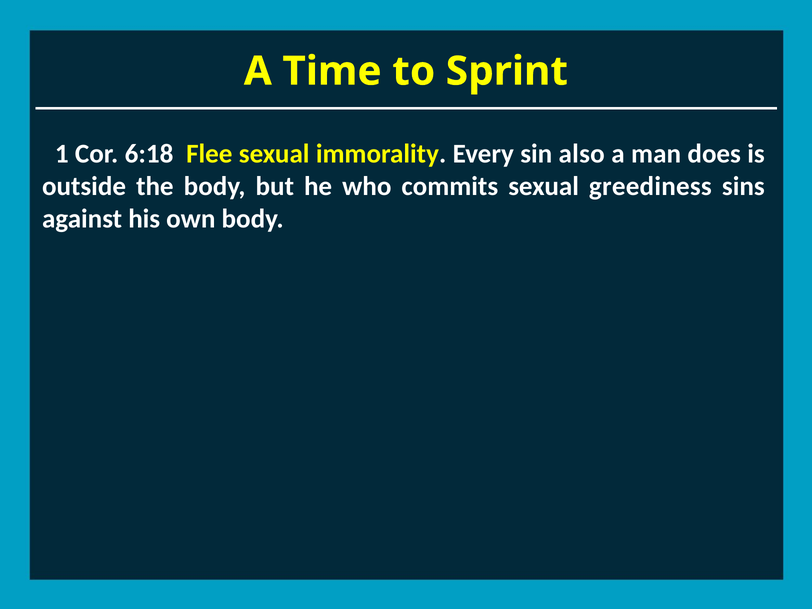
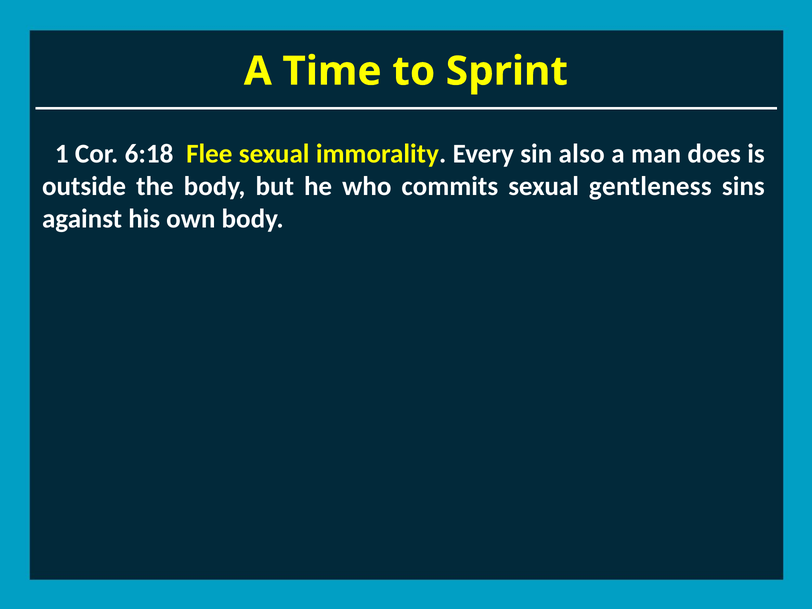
greediness: greediness -> gentleness (650, 186)
